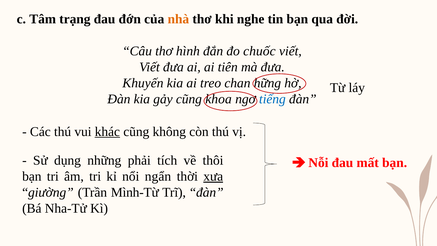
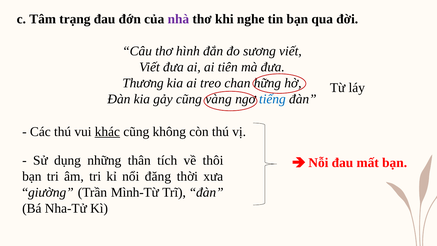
nhà colour: orange -> purple (178, 19)
chuốc: chuốc -> sương (260, 51)
Khuyến: Khuyến -> Thương (143, 83)
khoa: khoa -> vàng (219, 99)
phải: phải -> thân (139, 160)
ngẩn: ngẩn -> đăng (158, 176)
xưa underline: present -> none (213, 176)
